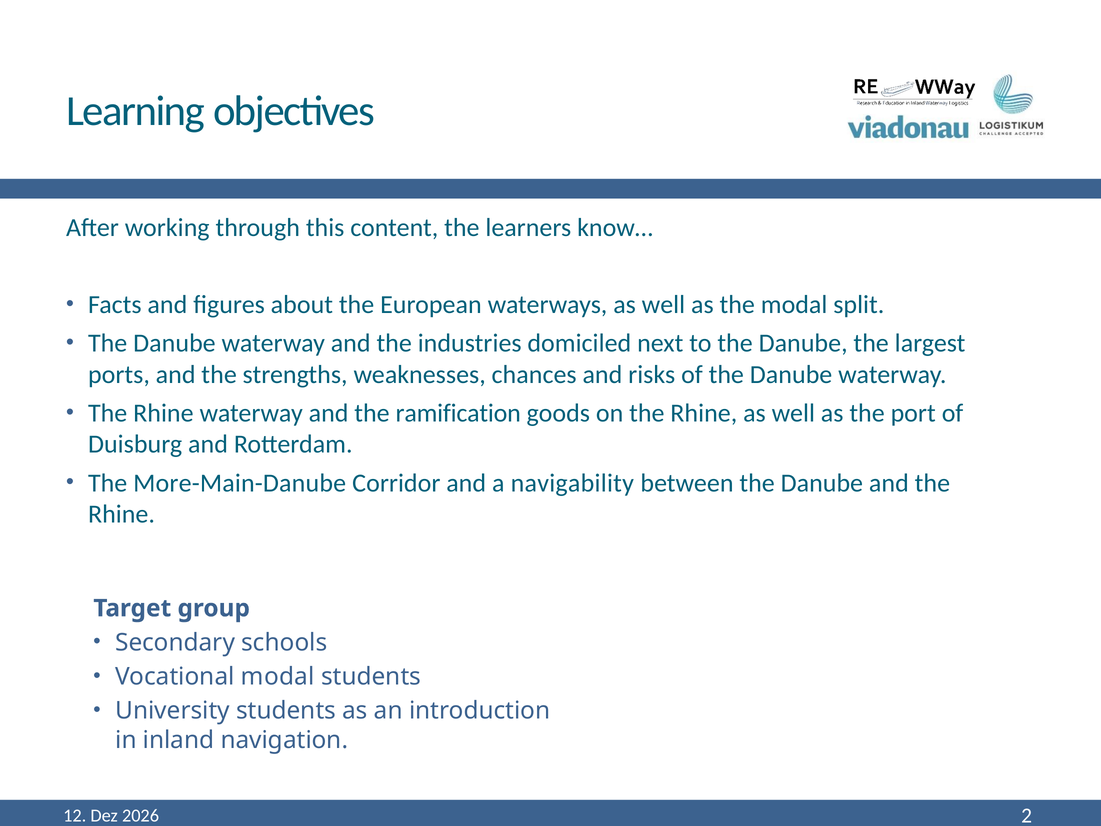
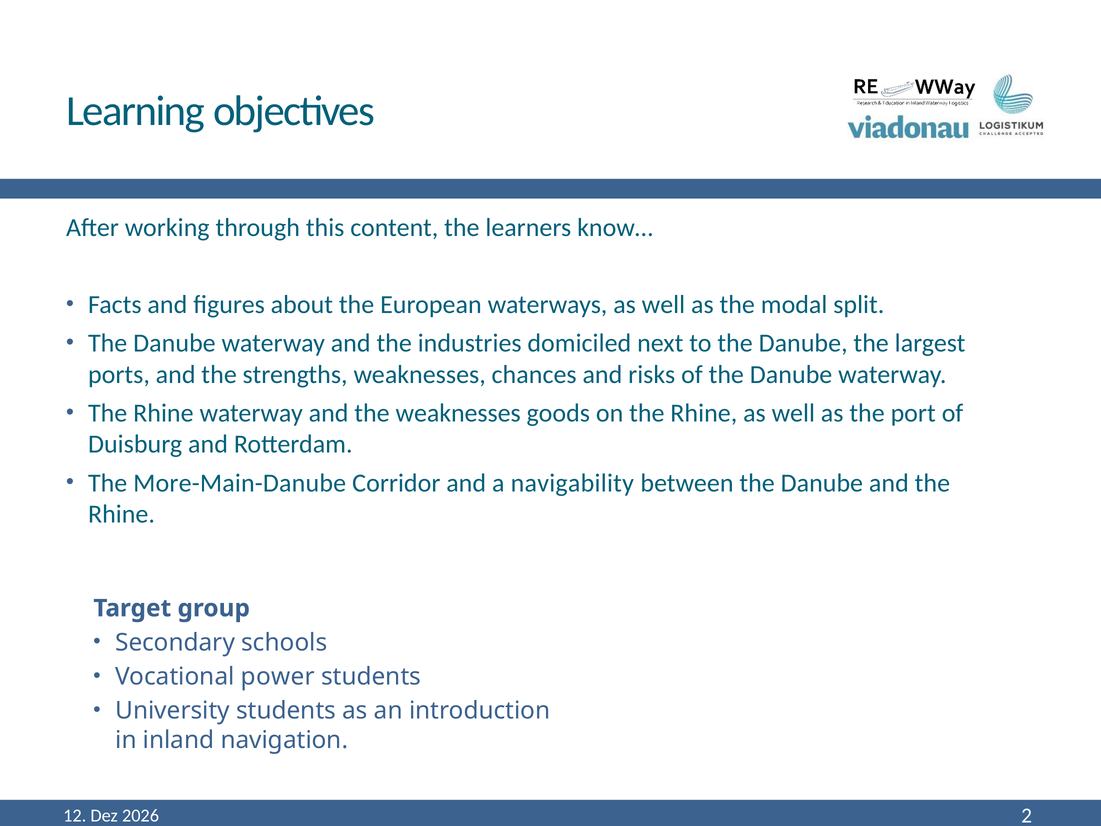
the ramification: ramification -> weaknesses (458, 413)
Vocational modal: modal -> power (278, 677)
